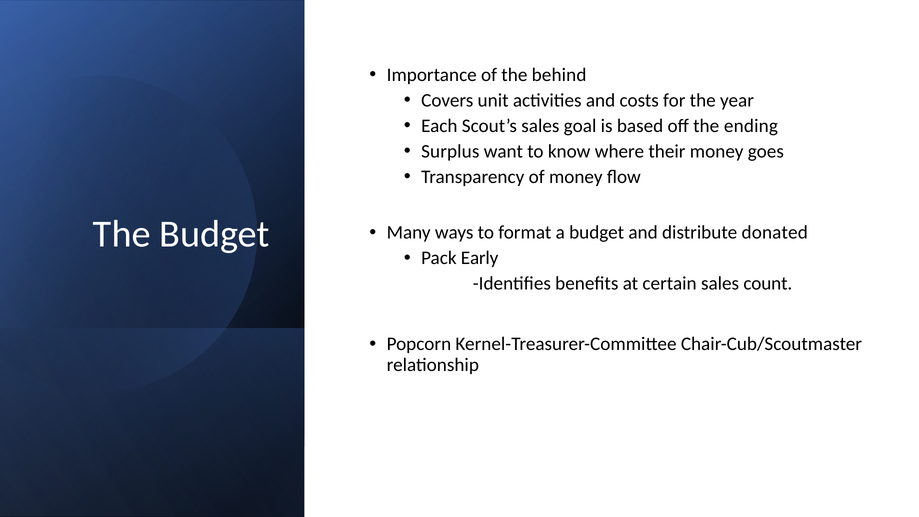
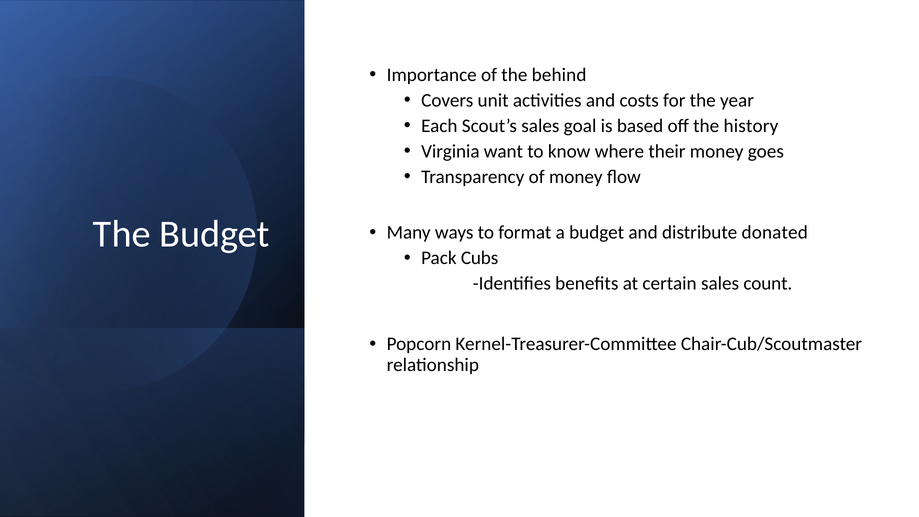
ending: ending -> history (751, 126)
Surplus: Surplus -> Virginia (450, 151)
Early: Early -> Cubs (480, 258)
